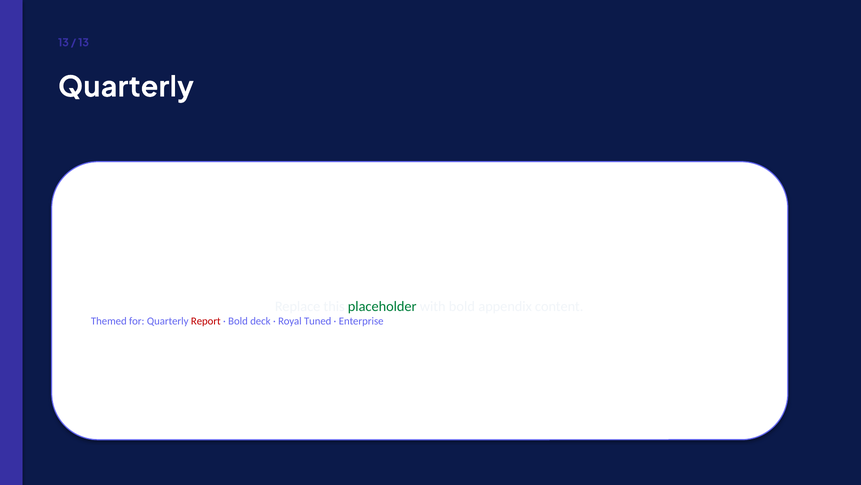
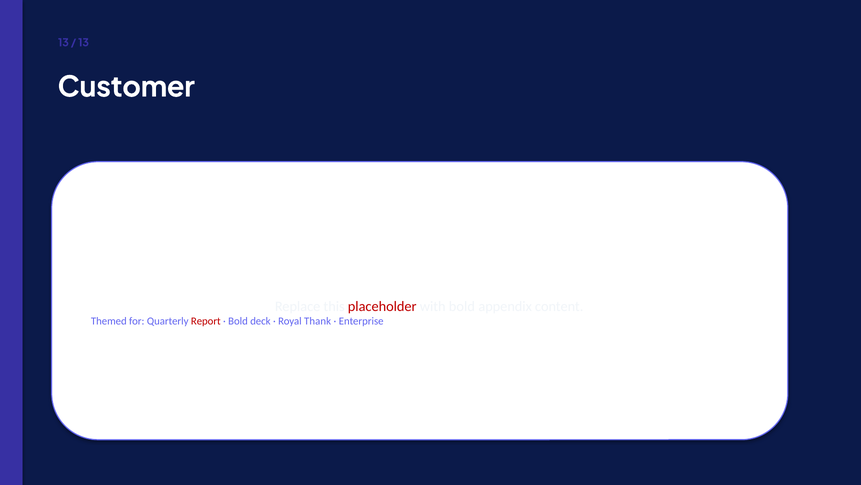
Quarterly: Quarterly -> Customer (126, 87)
placeholder colour: green -> red (382, 306)
Tuned: Tuned -> Thank (318, 321)
